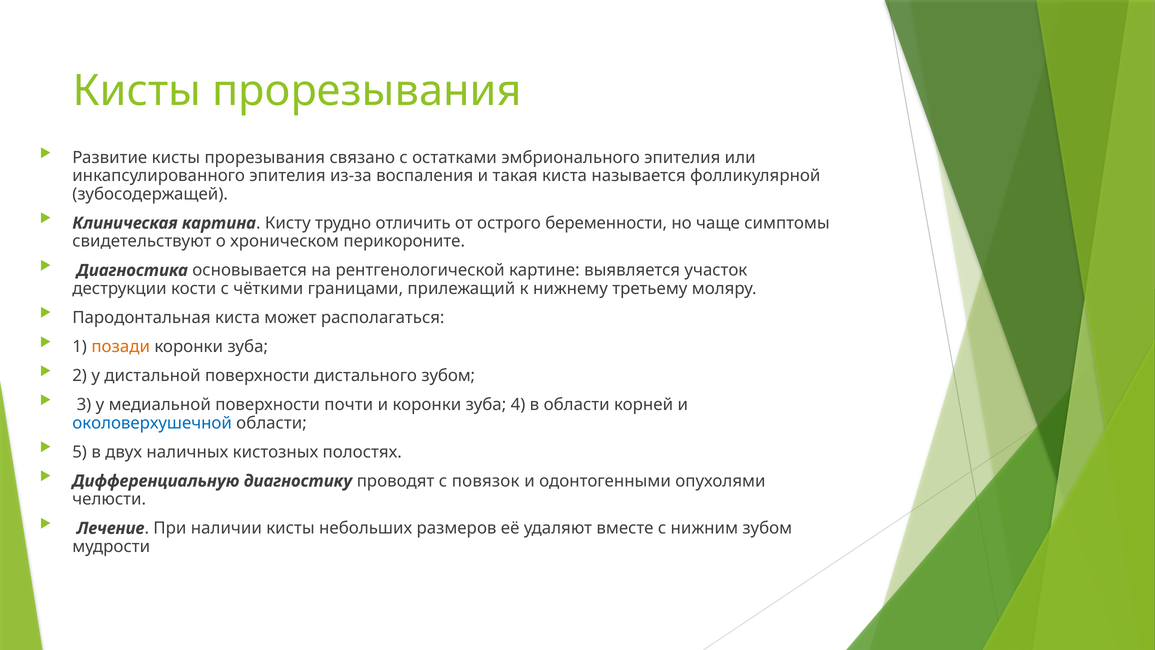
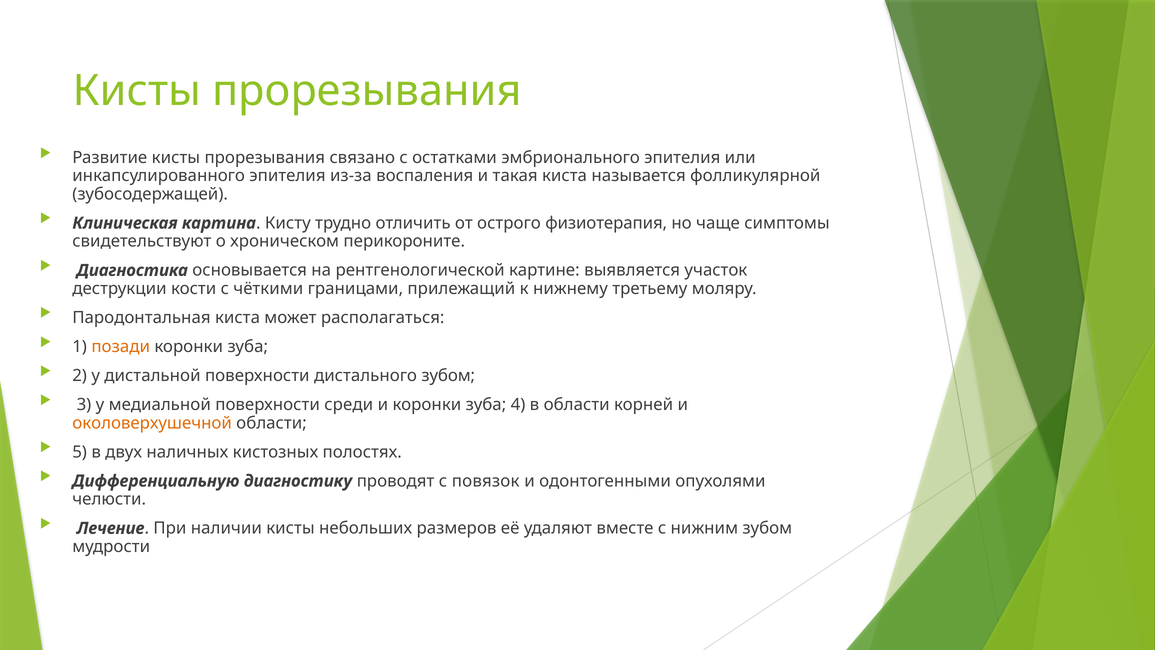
беременности: беременности -> физиотерапия (606, 223)
почти: почти -> среди (349, 405)
околоверхушечной colour: blue -> orange (152, 423)
